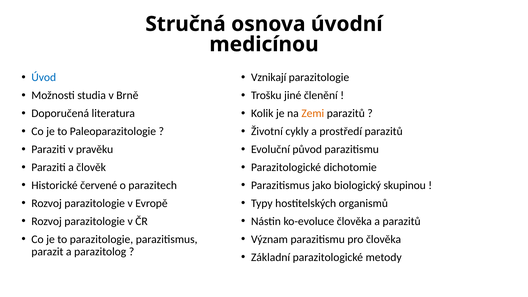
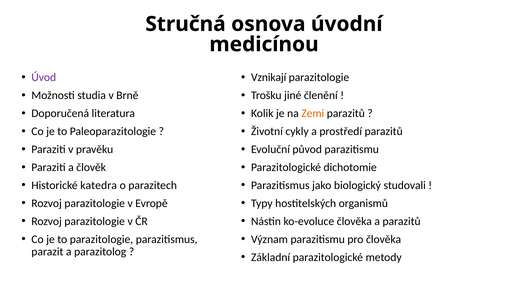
Úvod colour: blue -> purple (44, 77)
červené: červené -> katedra (99, 185)
skupinou: skupinou -> studovali (405, 185)
